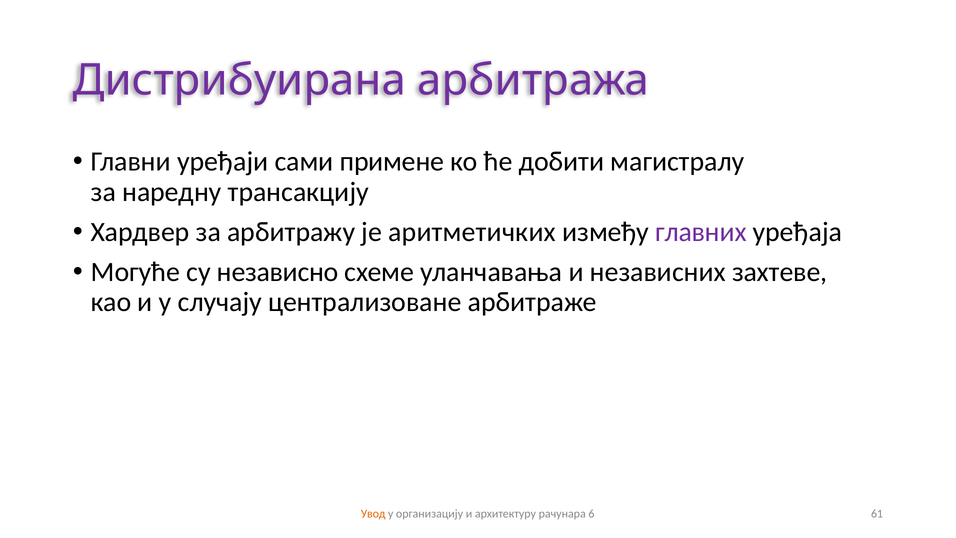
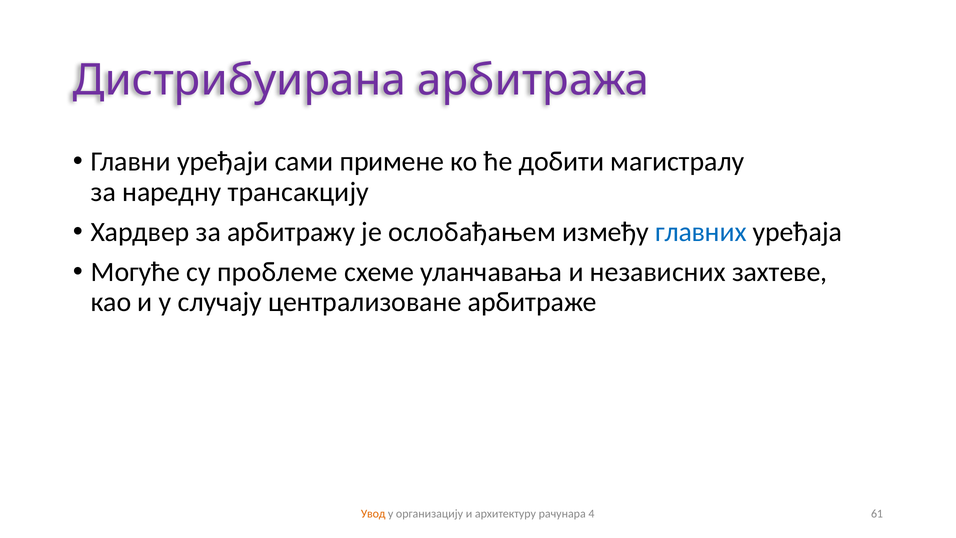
аритметичких: аритметичких -> ослобађањем (472, 232)
главних colour: purple -> blue (701, 232)
независно: независно -> проблеме (277, 272)
6: 6 -> 4 (591, 513)
